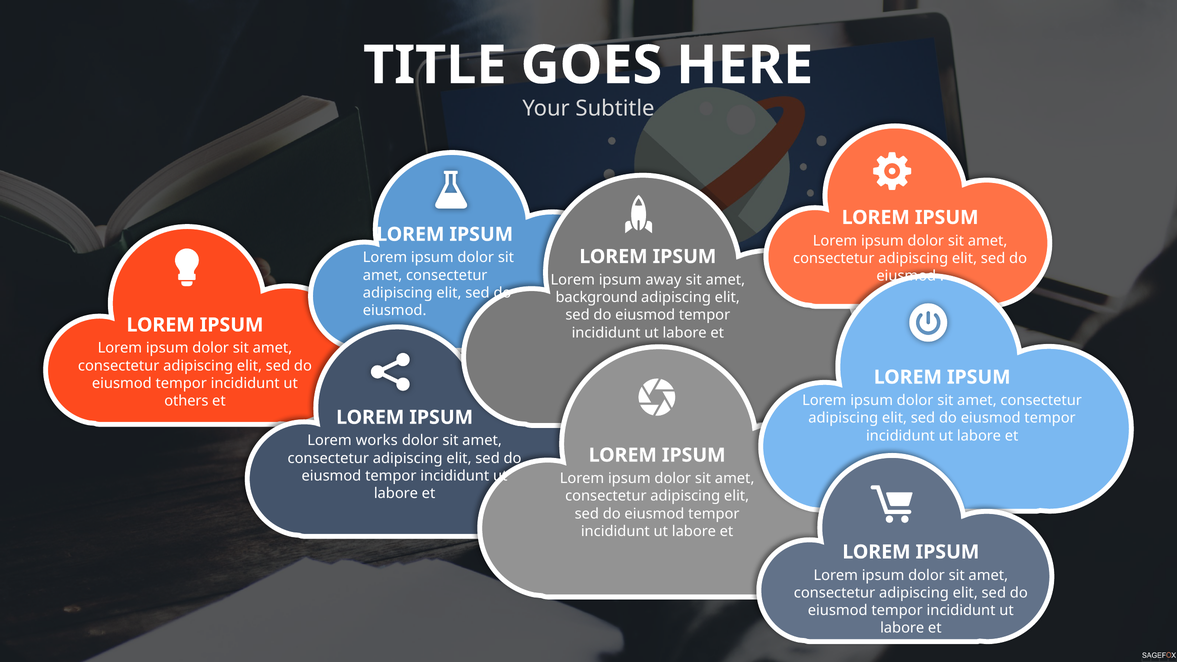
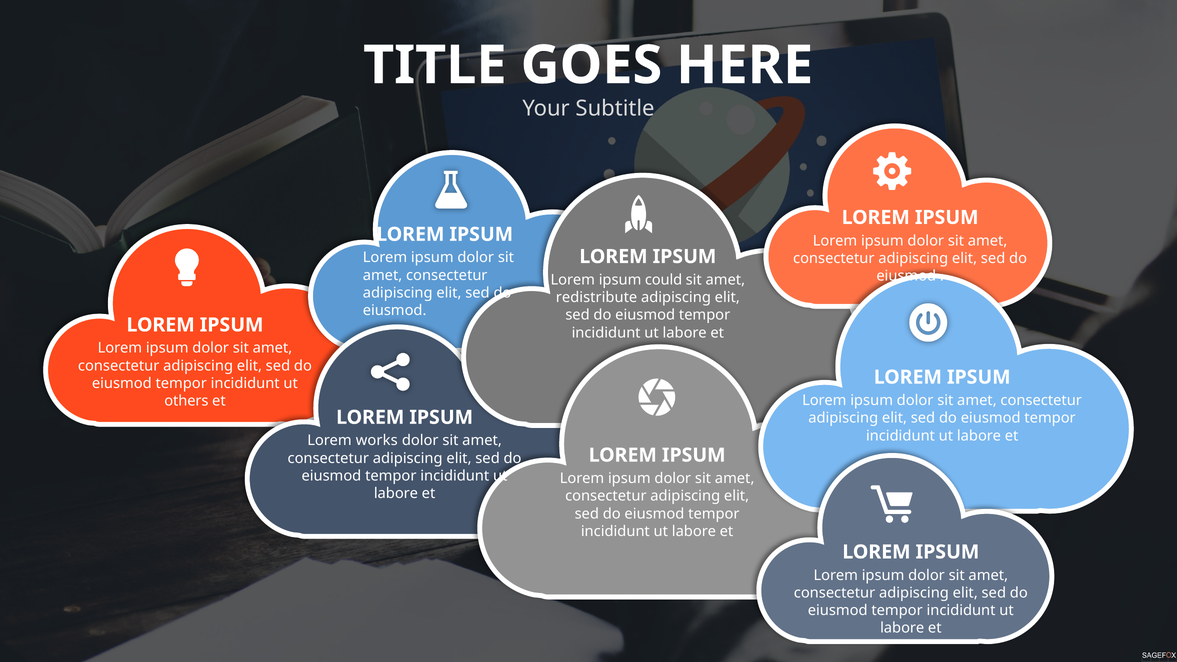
away: away -> could (664, 280)
background: background -> redistribute (597, 297)
